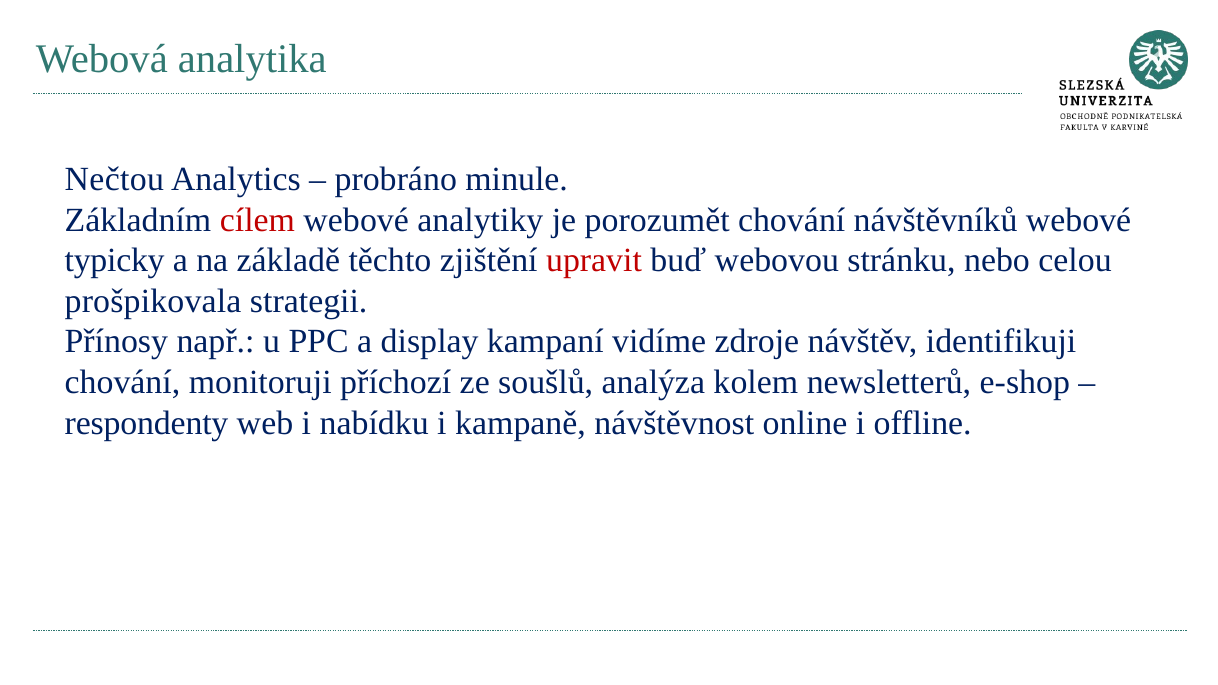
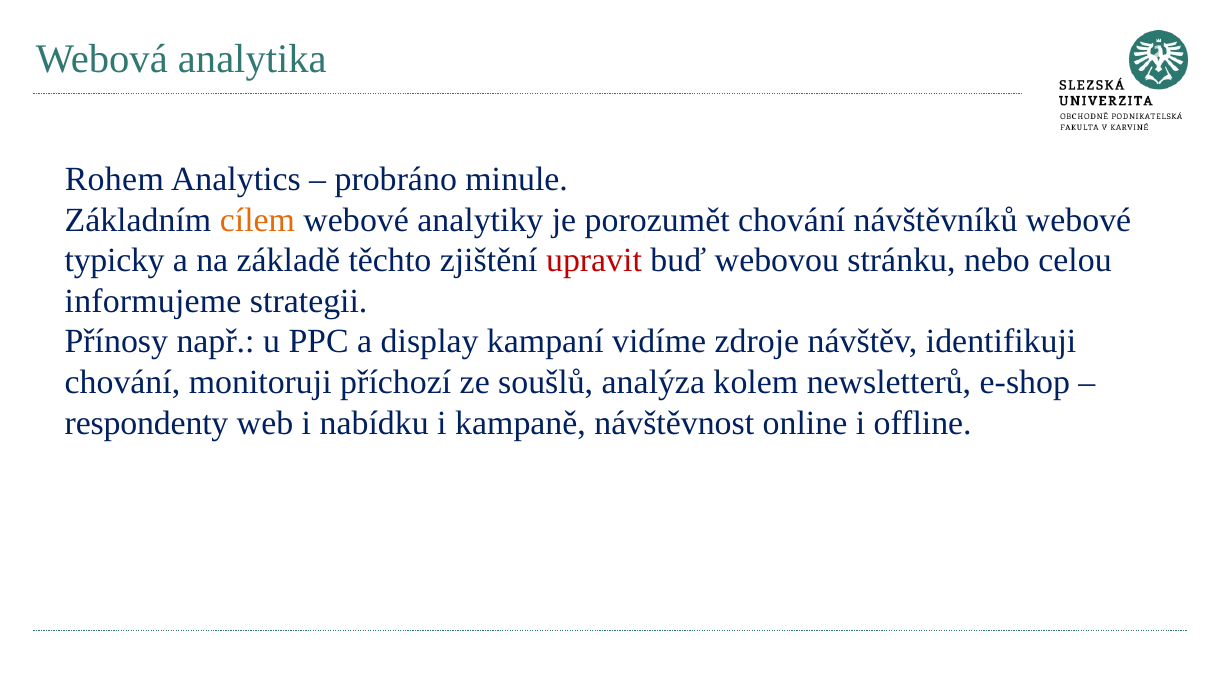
Nečtou: Nečtou -> Rohem (114, 179)
cílem colour: red -> orange (257, 220)
prošpikovala: prošpikovala -> informujeme (153, 301)
